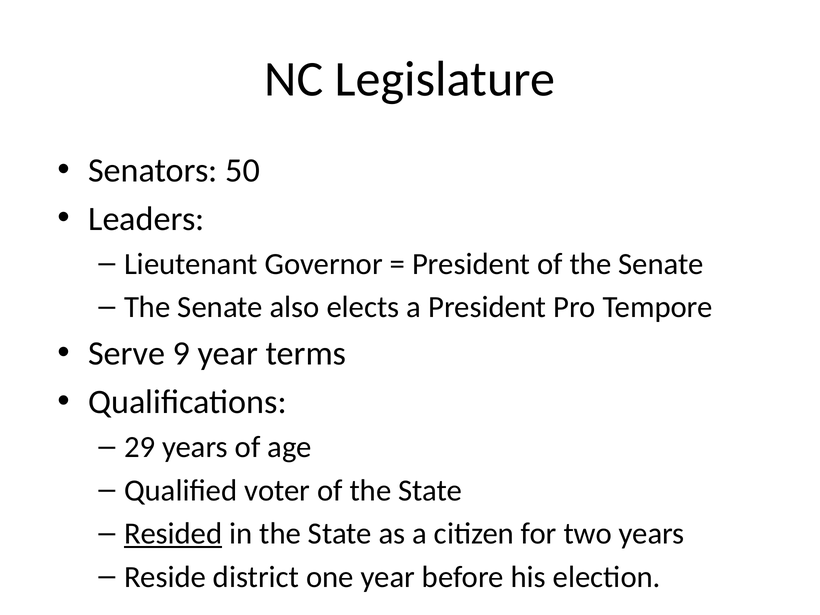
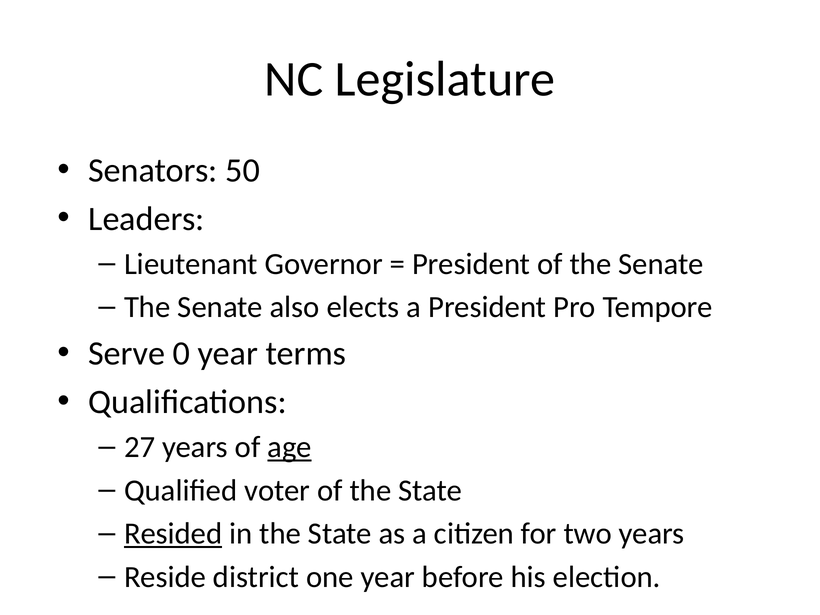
9: 9 -> 0 (181, 354)
29: 29 -> 27 (140, 447)
age underline: none -> present (290, 447)
